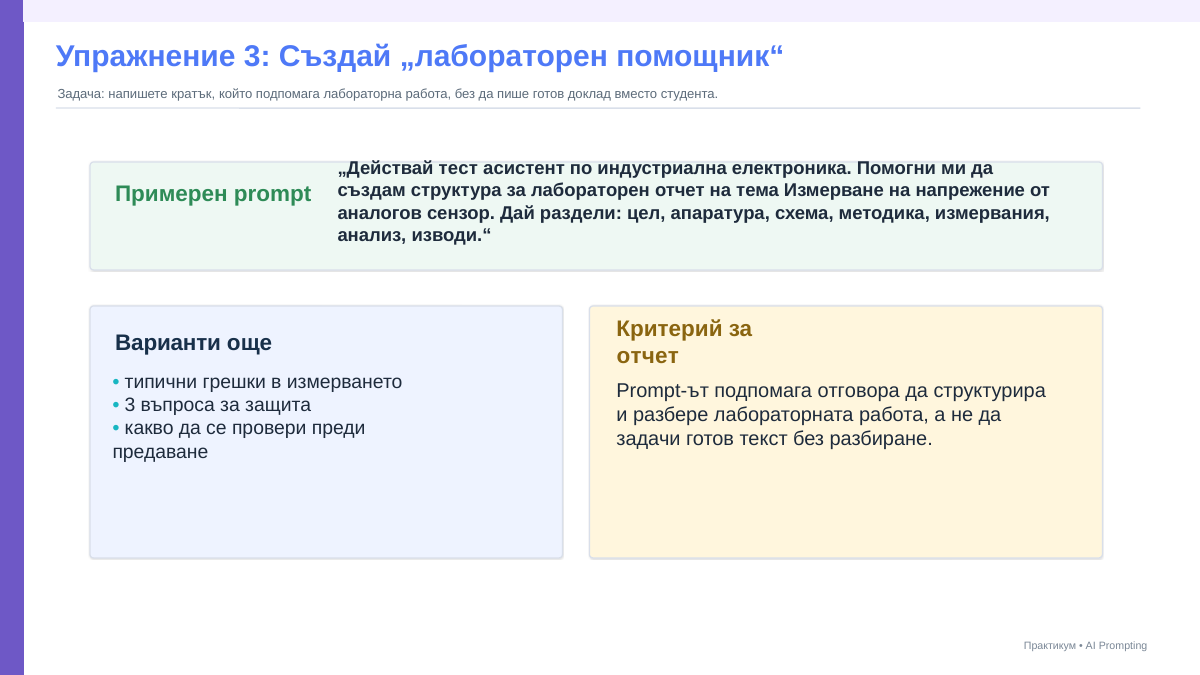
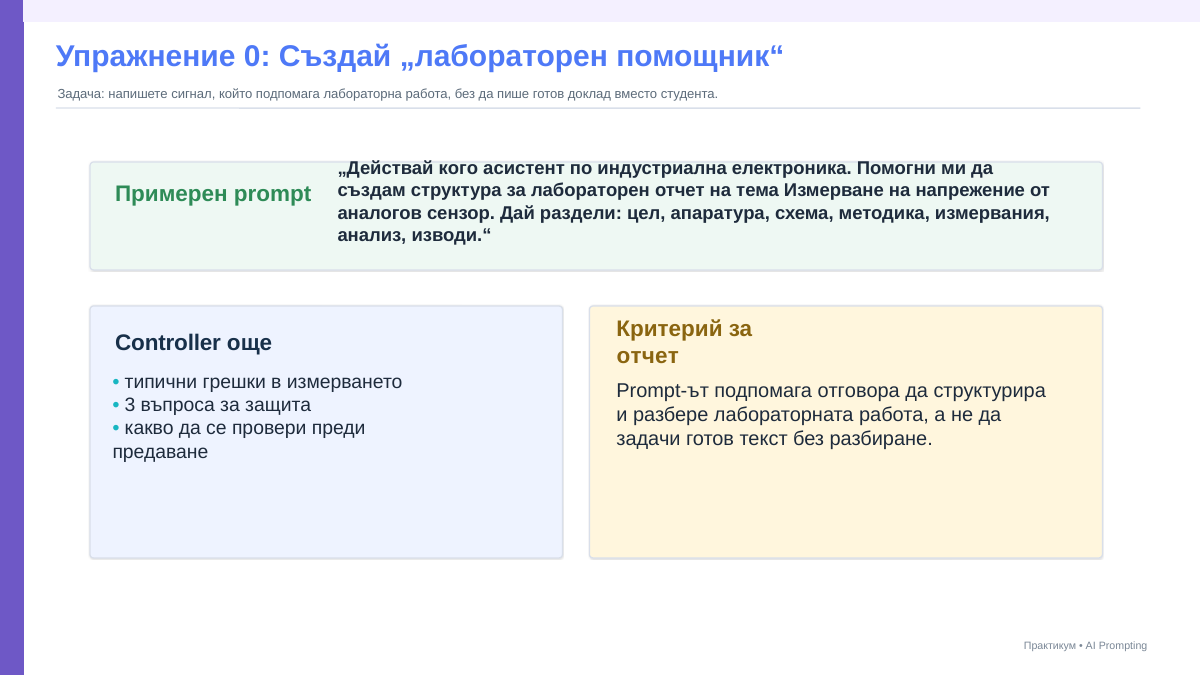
Упражнение 3: 3 -> 0 (257, 57)
кратък: кратък -> сигнал (193, 94)
тест: тест -> кого (458, 169)
Варианти: Варианти -> Controller (168, 343)
